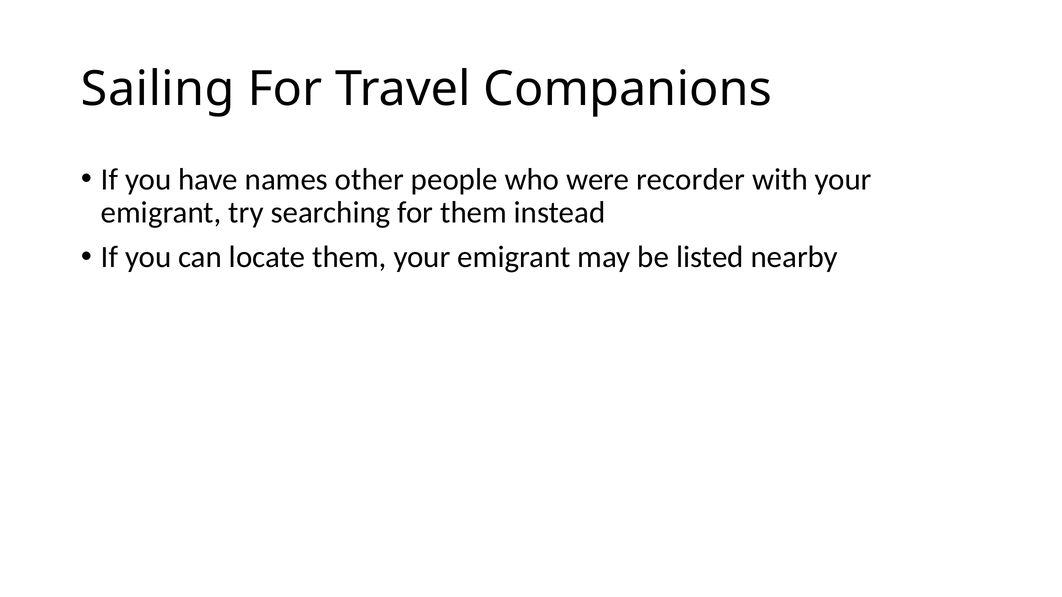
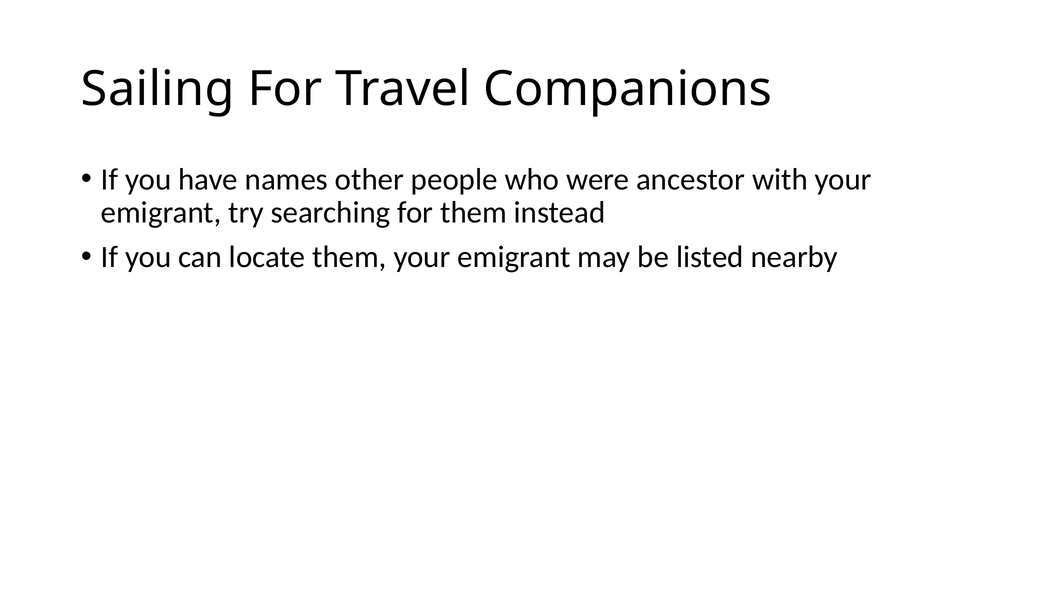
recorder: recorder -> ancestor (691, 179)
